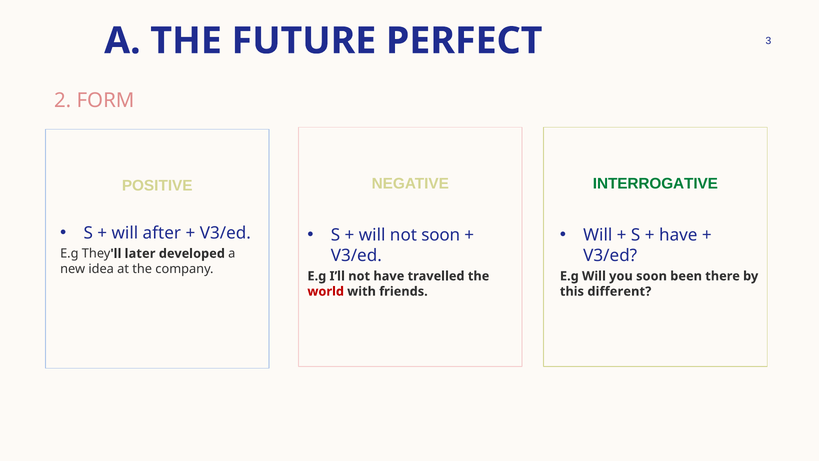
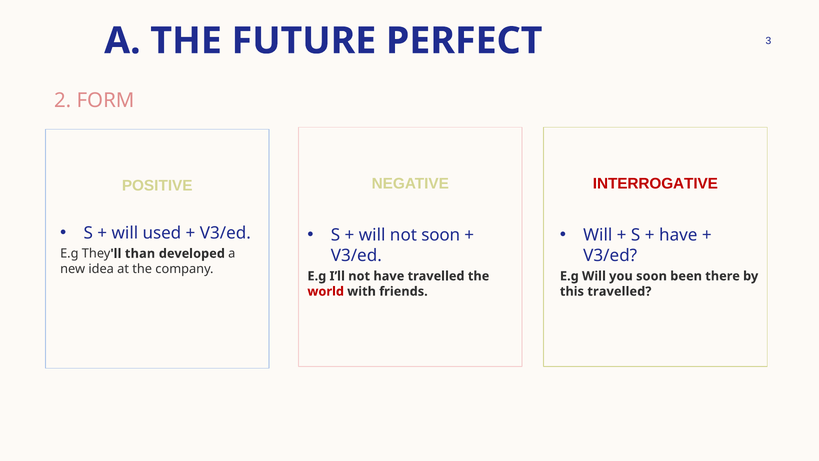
INTERROGATIVE colour: green -> red (655, 184)
after: after -> used (162, 233)
later: later -> than (140, 253)
this different: different -> travelled (619, 291)
